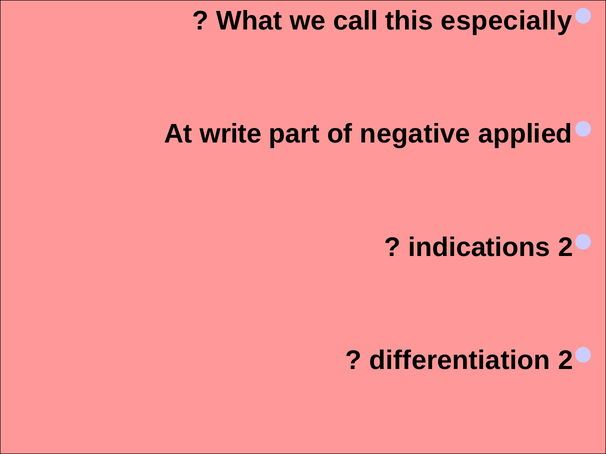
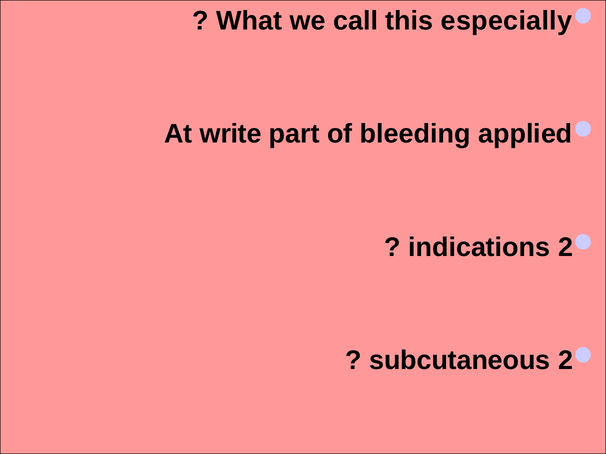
negative: negative -> bleeding (415, 134)
differentiation: differentiation -> subcutaneous (460, 361)
